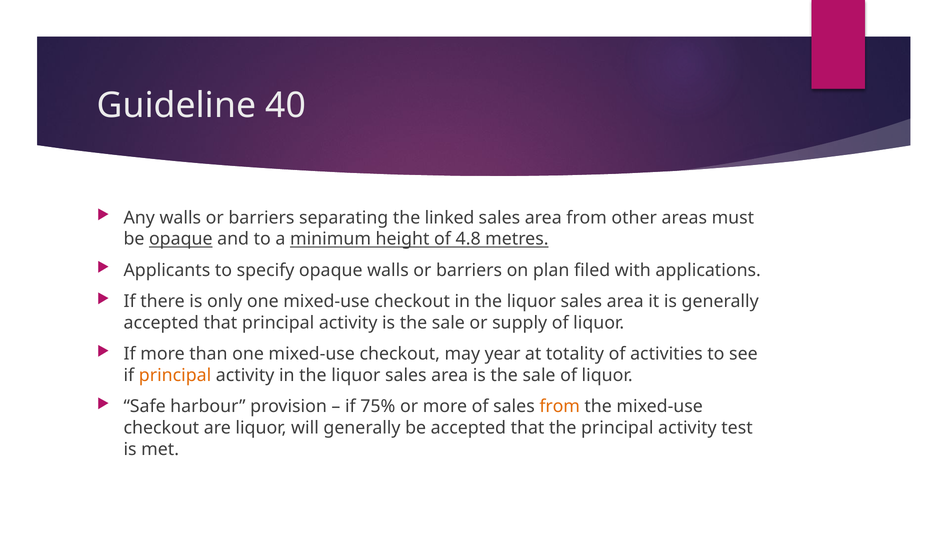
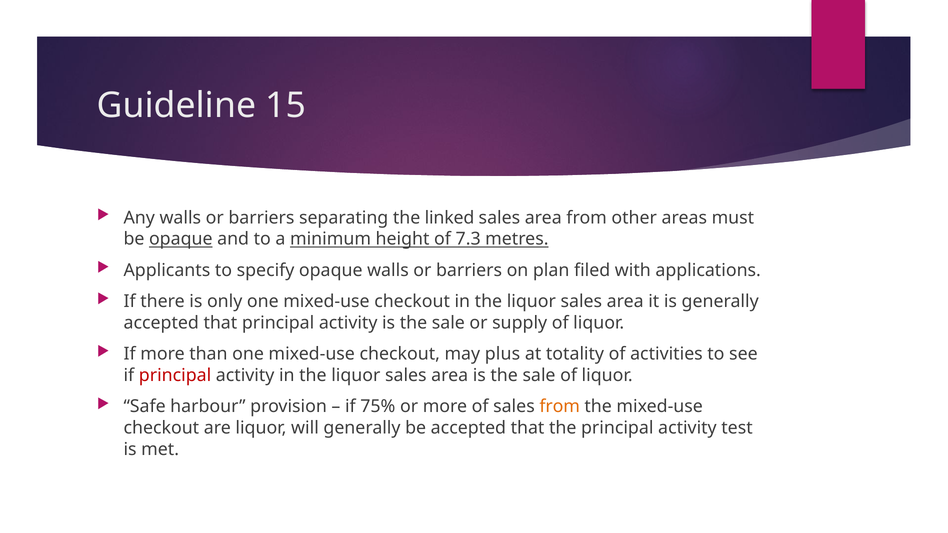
40: 40 -> 15 (286, 106)
4.8: 4.8 -> 7.3 (468, 239)
year: year -> plus (502, 354)
principal colour: orange -> red (175, 376)
